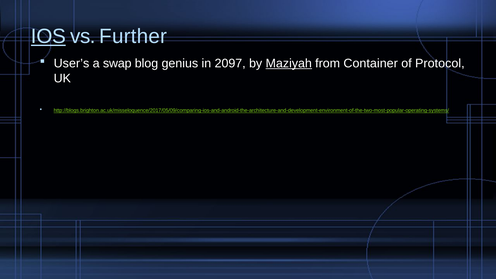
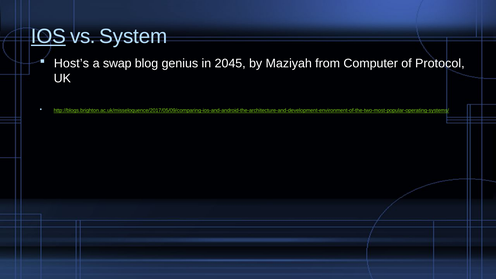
Further: Further -> System (133, 37)
User’s: User’s -> Host’s (71, 63)
2097: 2097 -> 2045 (230, 63)
Maziyah underline: present -> none (289, 63)
Container: Container -> Computer (371, 63)
